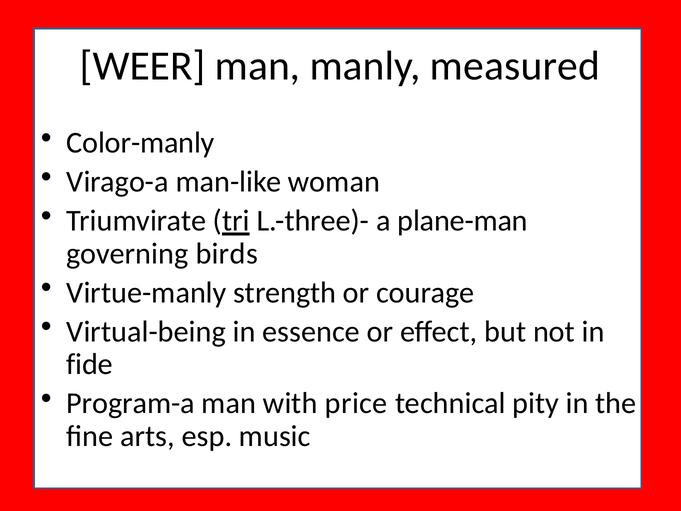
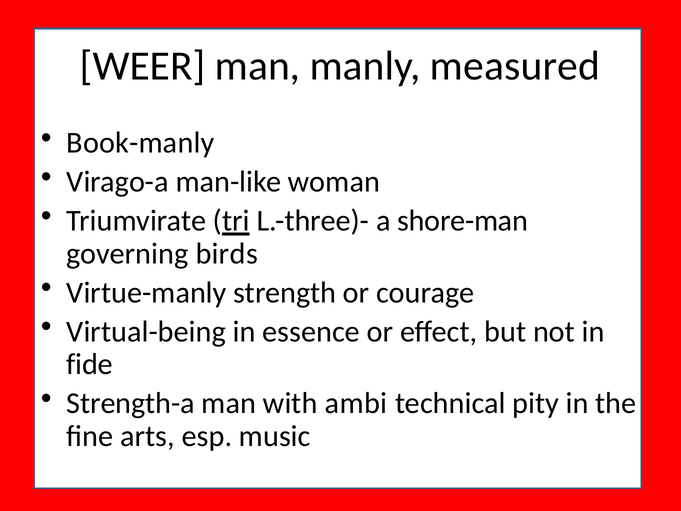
Color-manly: Color-manly -> Book-manly (140, 143)
plane-man: plane-man -> shore-man (463, 221)
Program-a: Program-a -> Strength-a (131, 403)
price: price -> ambi (356, 403)
